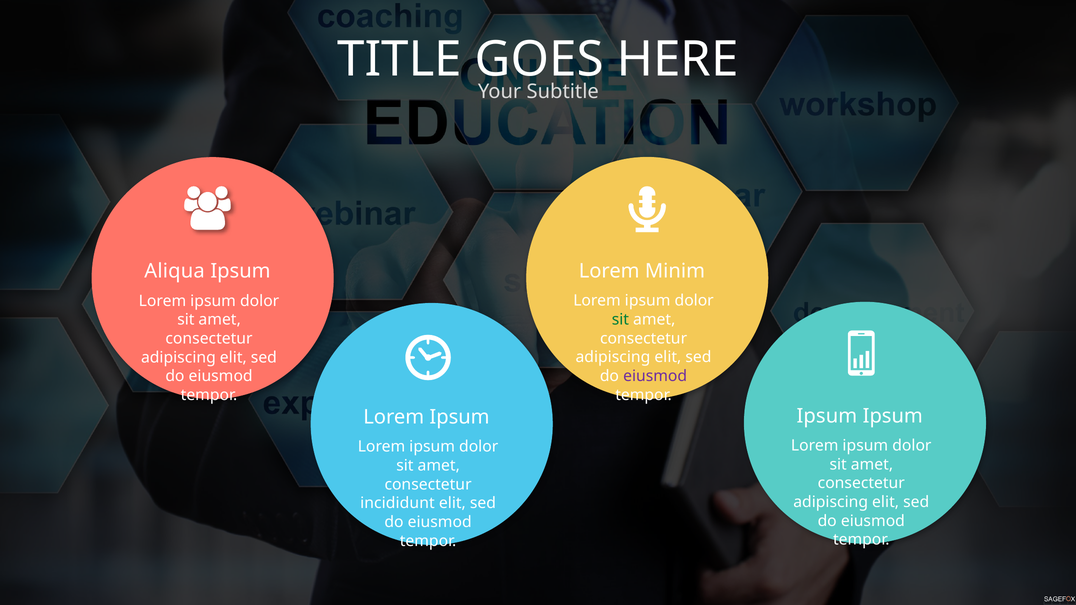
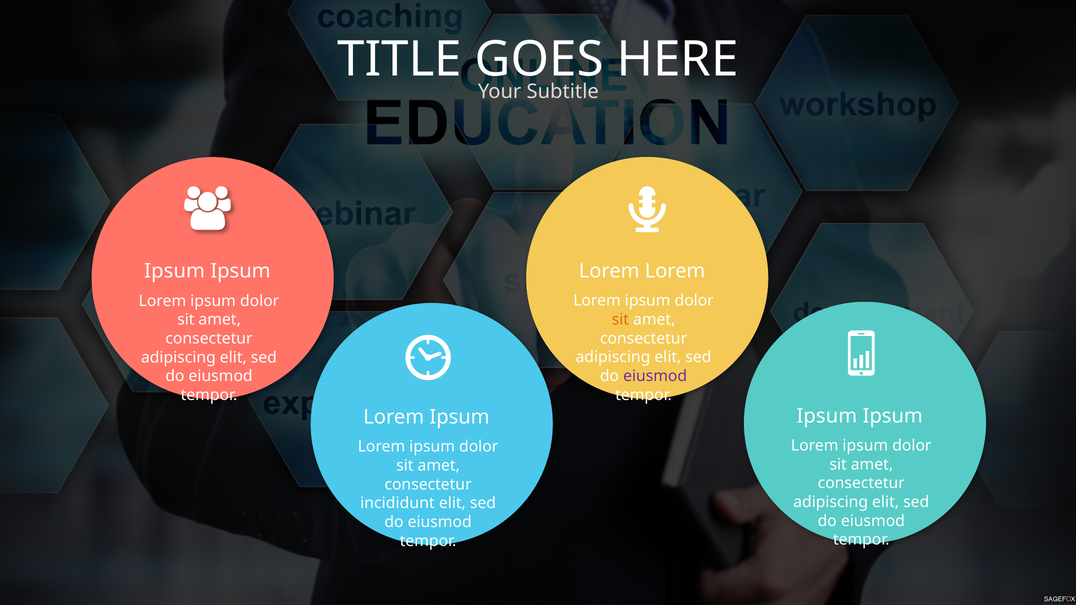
Minim: Minim -> Lorem (675, 271)
Aliqua: Aliqua -> Ipsum (175, 271)
sit colour: green -> orange (620, 320)
